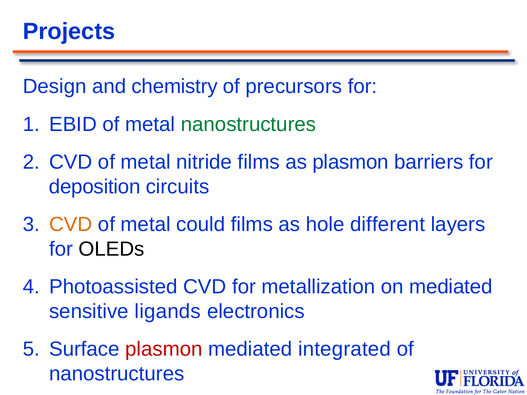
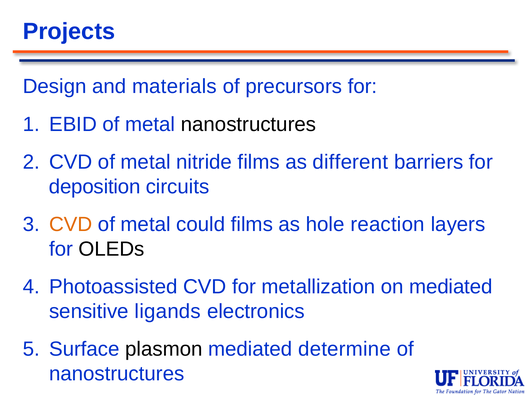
chemistry: chemistry -> materials (174, 87)
nanostructures colour: green -> black (248, 124)
as plasmon: plasmon -> different (350, 162)
different: different -> reaction (388, 225)
plasmon colour: red -> black (164, 349)
integrated: integrated -> determine (345, 349)
